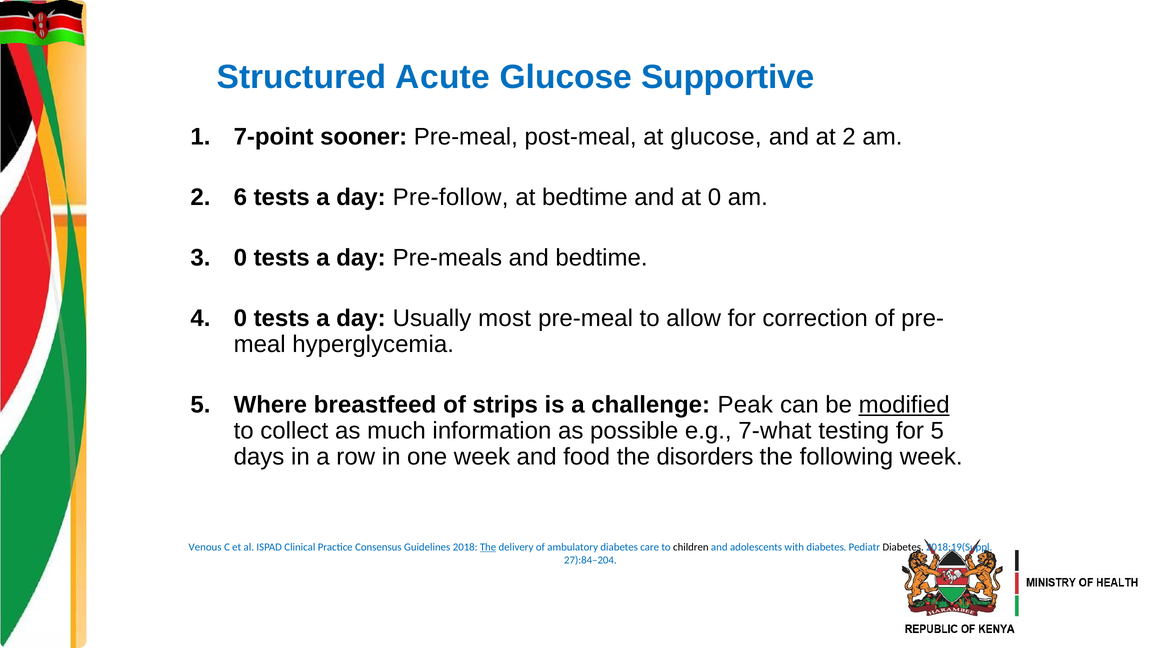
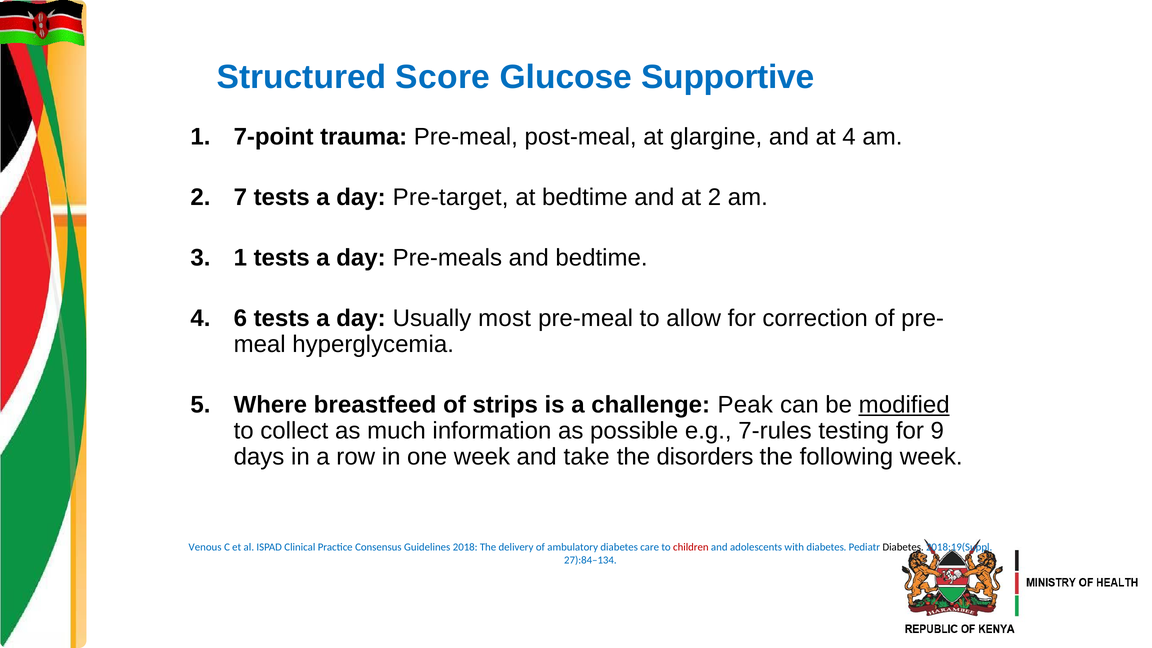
Acute: Acute -> Score (443, 77)
sooner: sooner -> trauma (364, 137)
at glucose: glucose -> glargine (716, 137)
at 2: 2 -> 4 (849, 137)
6: 6 -> 7 (240, 197)
Pre-follow: Pre-follow -> Pre-target (451, 197)
at 0: 0 -> 2 (714, 197)
3 0: 0 -> 1 (240, 258)
4 0: 0 -> 6 (240, 318)
7-what: 7-what -> 7-rules (775, 431)
for 5: 5 -> 9 (937, 431)
food: food -> take (587, 457)
The underline: present -> none (488, 547)
children colour: black -> red (691, 547)
27):84–204: 27):84–204 -> 27):84–134 (590, 560)
